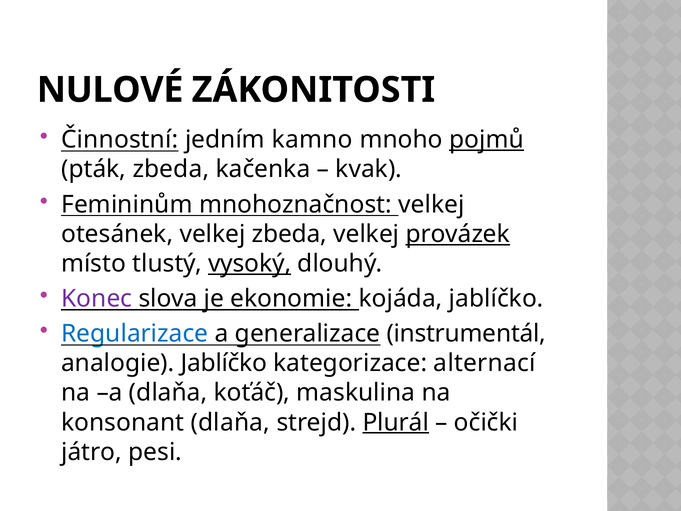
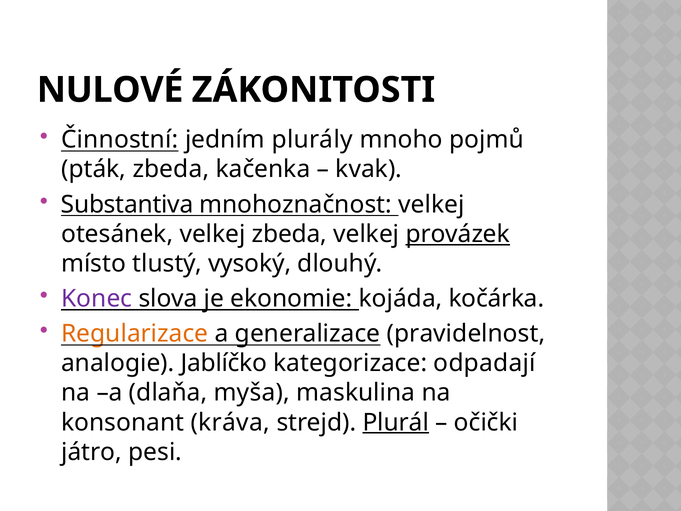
kamno: kamno -> plurály (312, 140)
pojmů underline: present -> none (487, 140)
Femininům: Femininům -> Substantiva (127, 204)
vysoký underline: present -> none (250, 263)
kojáda jablíčko: jablíčko -> kočárka (496, 299)
Regularizace colour: blue -> orange (135, 334)
instrumentál: instrumentál -> pravidelnost (466, 334)
alternací: alternací -> odpadají (485, 363)
koťáč: koťáč -> myša (252, 393)
konsonant dlaňa: dlaňa -> kráva (230, 422)
